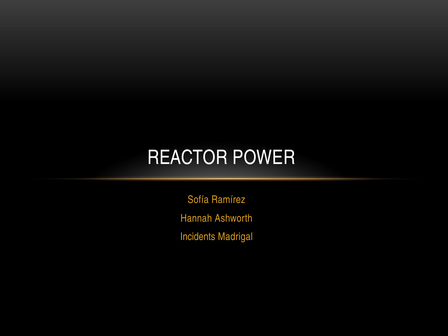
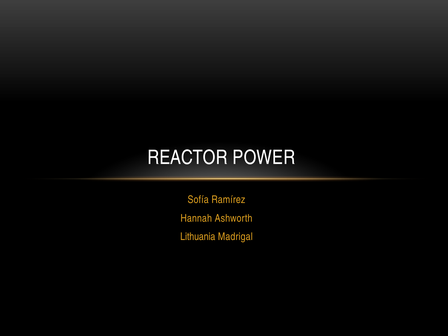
Incidents: Incidents -> Lithuania (198, 237)
